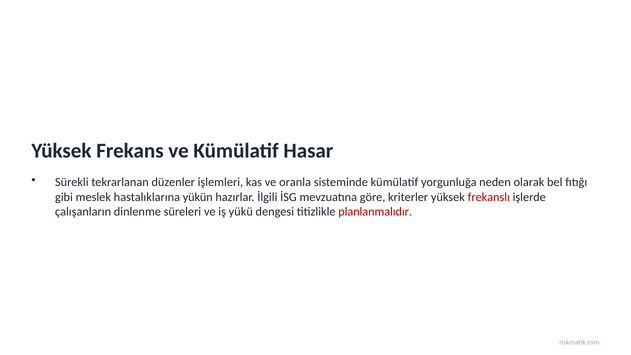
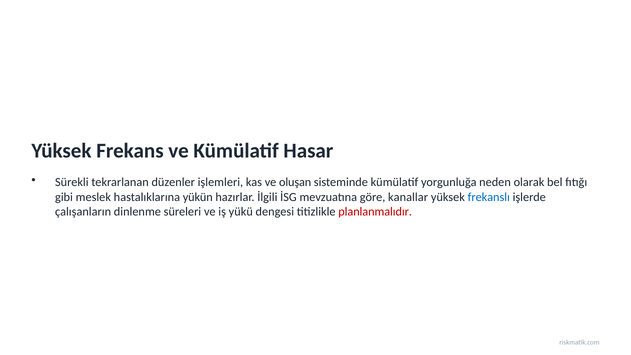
oranla: oranla -> oluşan (295, 182)
kriterler: kriterler -> kanallar (408, 197)
frekanslı colour: red -> blue (489, 197)
